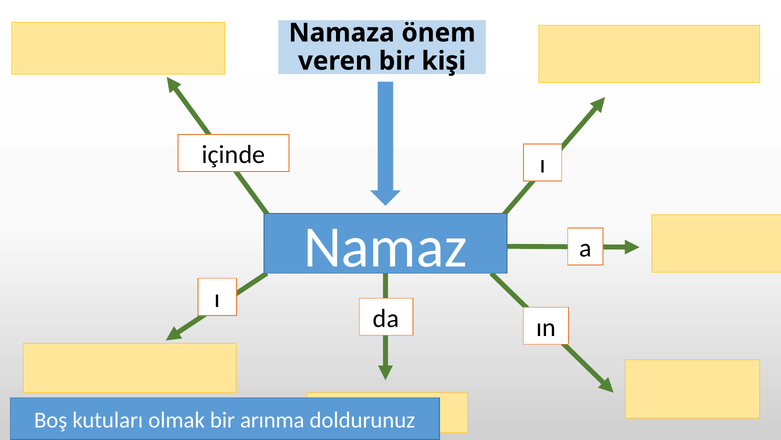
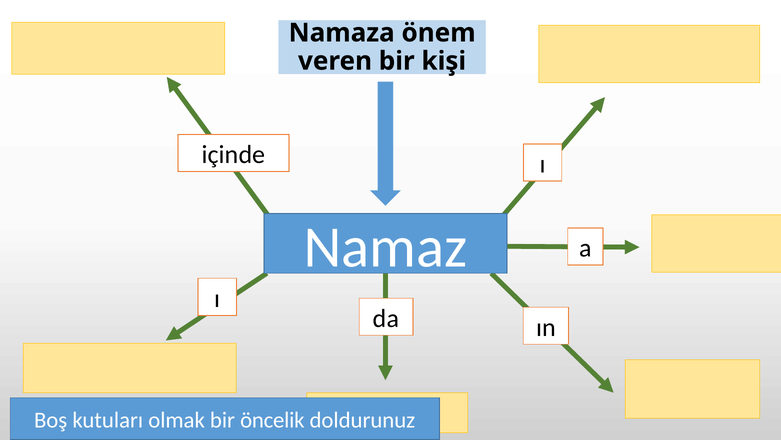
arınma: arınma -> öncelik (272, 419)
